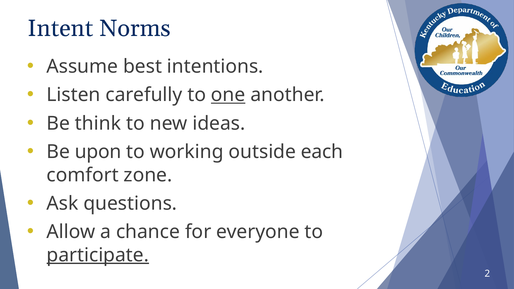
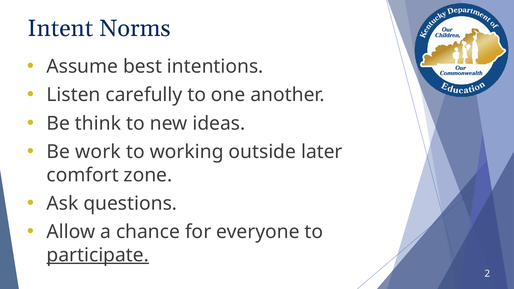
one underline: present -> none (228, 95)
upon: upon -> work (98, 152)
each: each -> later (322, 152)
